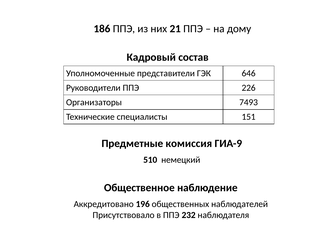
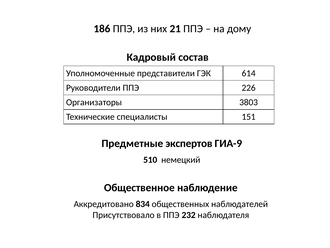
646: 646 -> 614 (249, 73)
7493: 7493 -> 3803 (249, 102)
комиссия: комиссия -> экспертов (189, 143)
196: 196 -> 834 (143, 204)
